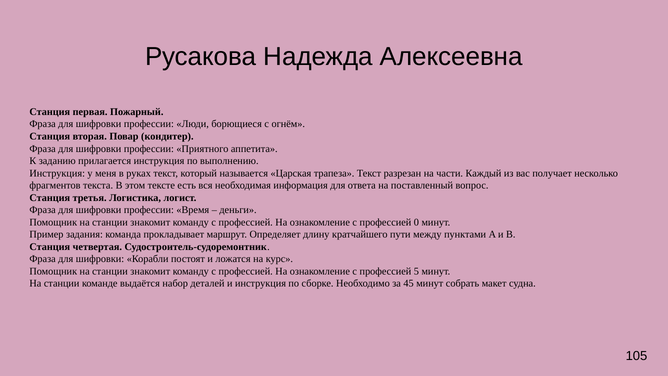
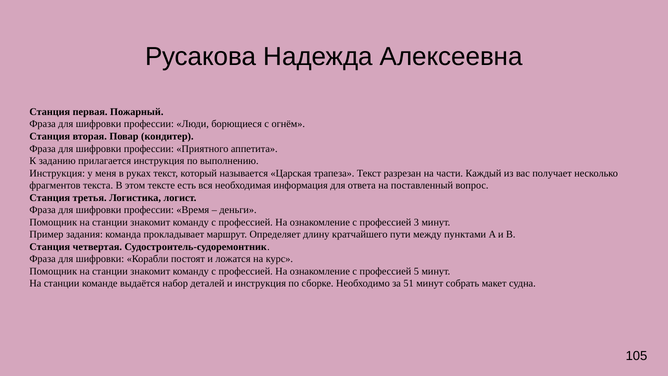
0: 0 -> 3 (416, 222)
45: 45 -> 51 (409, 283)
